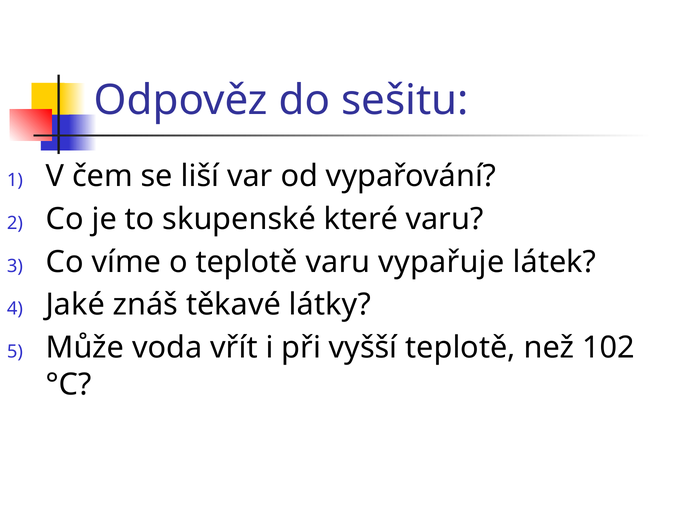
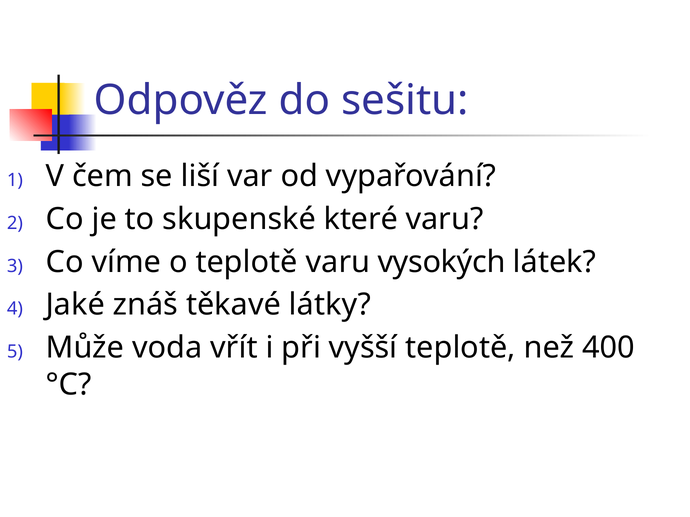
vypařuje: vypařuje -> vysokých (442, 262)
102: 102 -> 400 (608, 348)
